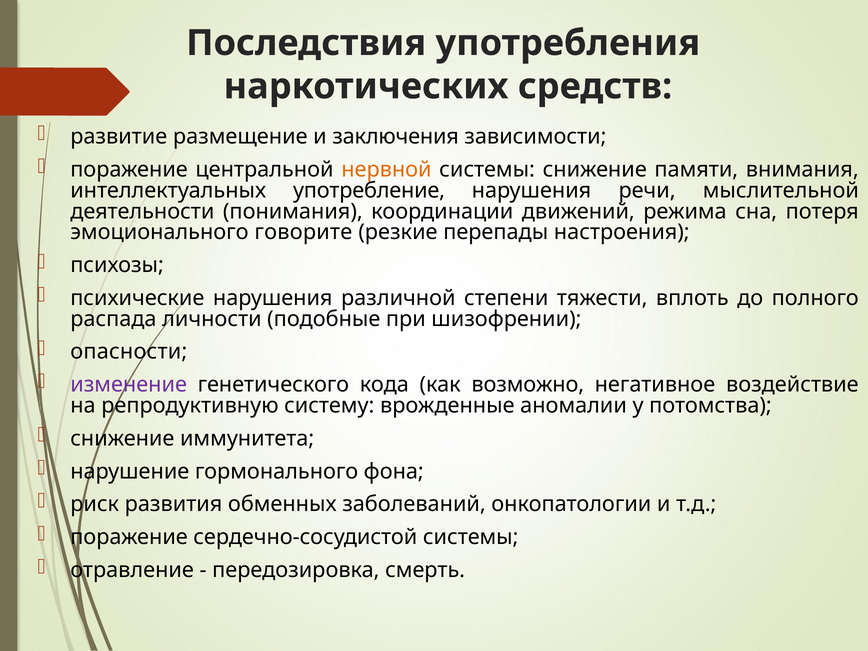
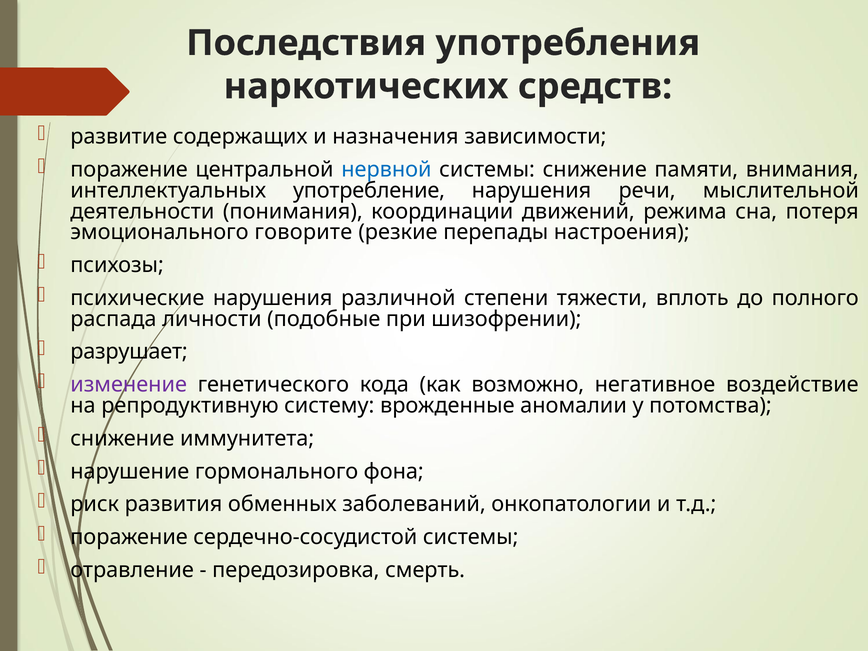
размещение: размещение -> содержащих (240, 137)
заключения: заключения -> назначения (395, 137)
нервной colour: orange -> blue (386, 170)
опасности: опасности -> разрушает (129, 352)
